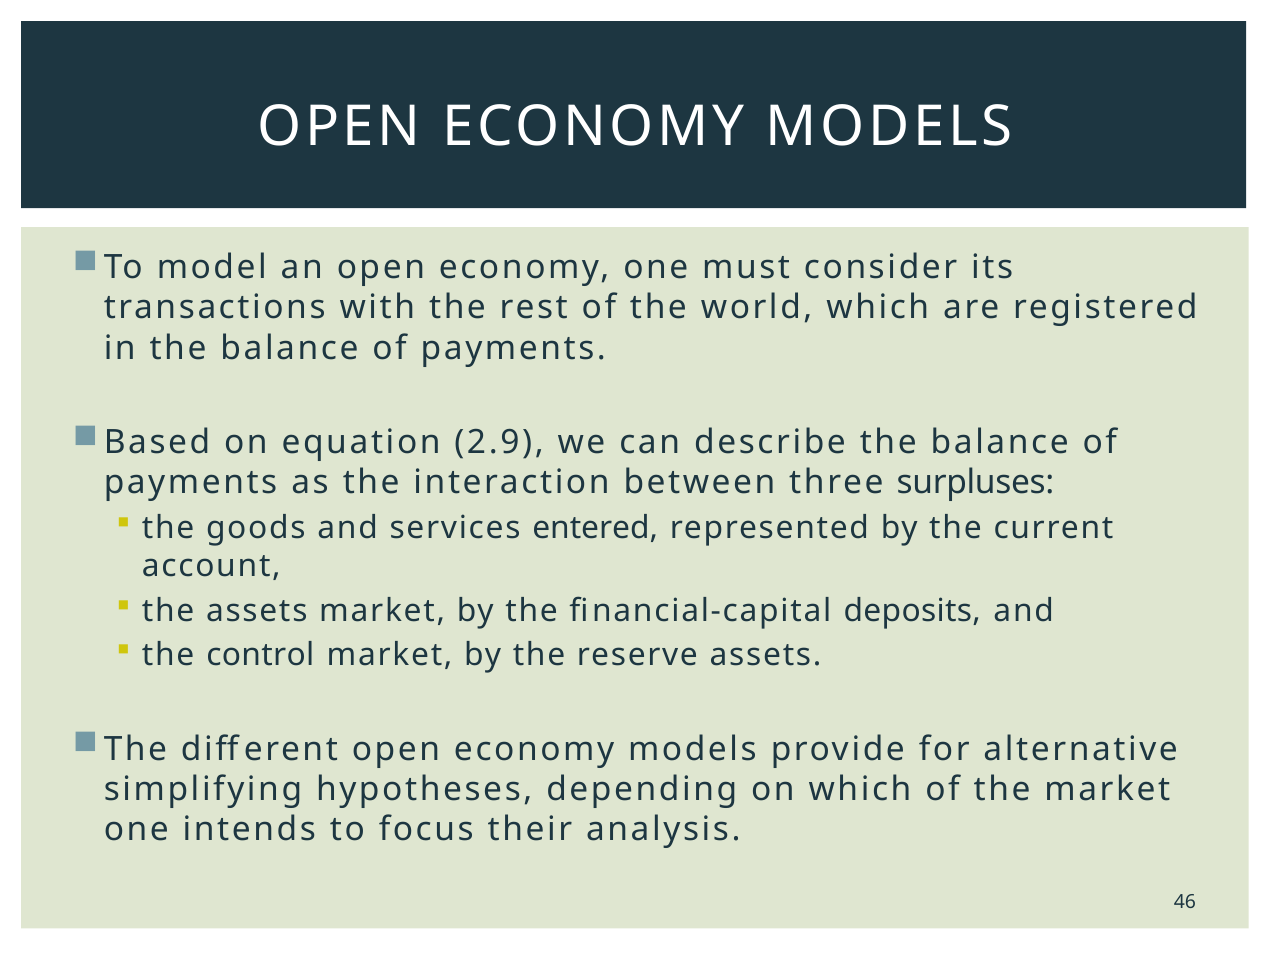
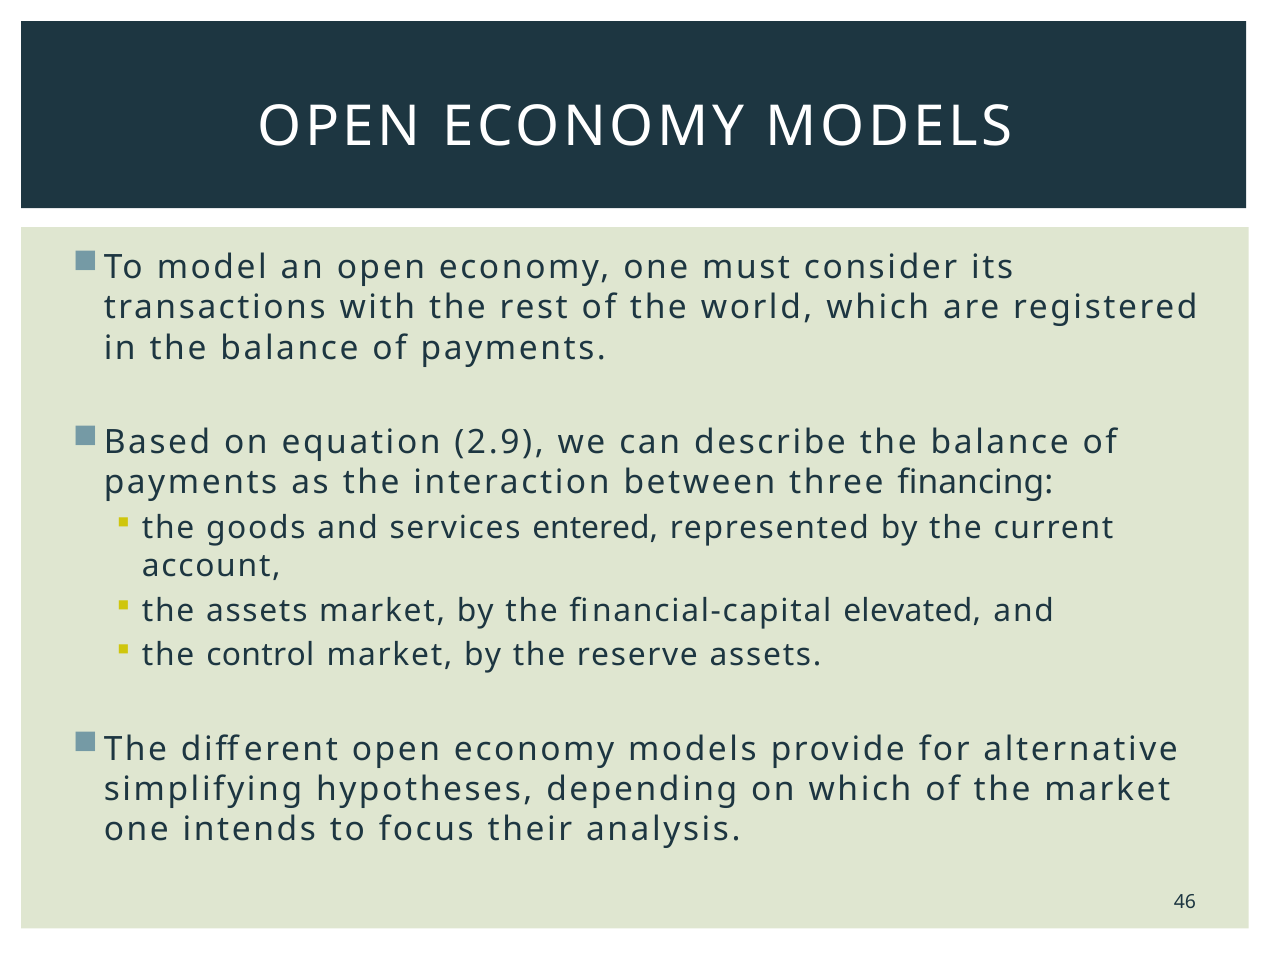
surpluses: surpluses -> financing (975, 483)
deposits: deposits -> elevated (912, 611)
